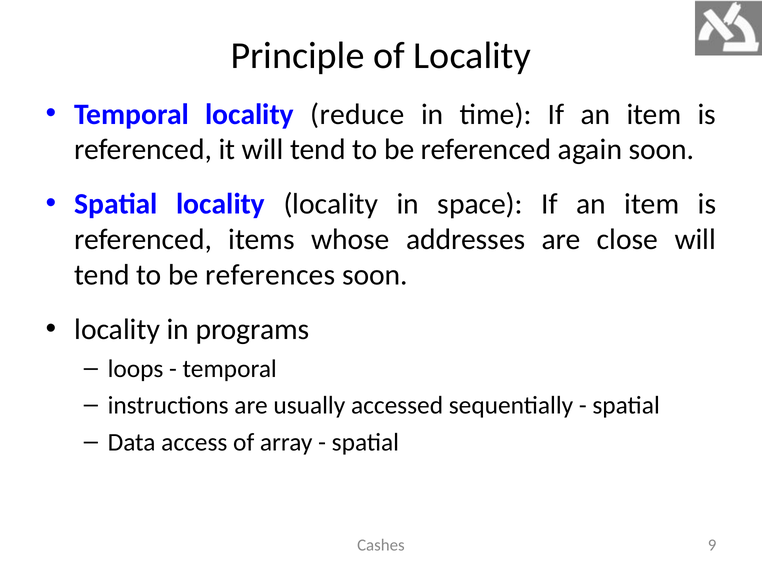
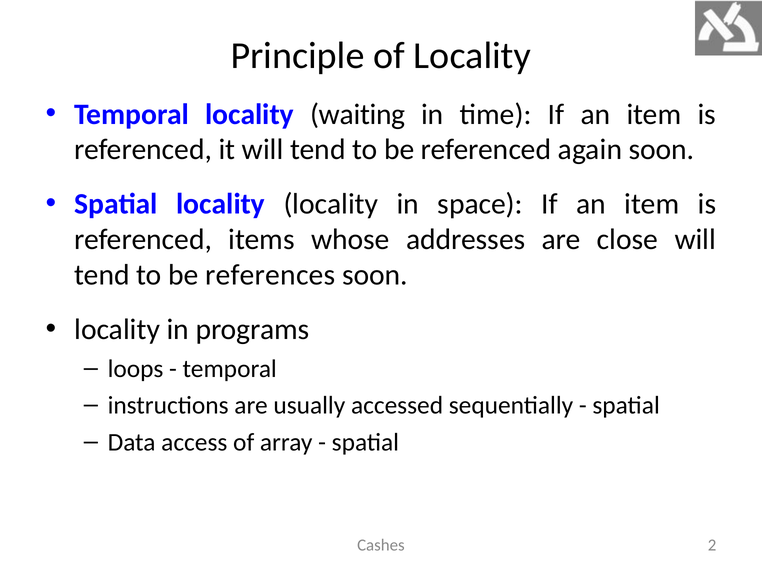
reduce: reduce -> waiting (358, 114)
9: 9 -> 2 (712, 546)
